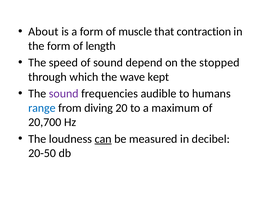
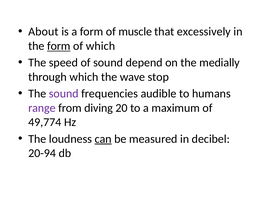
contraction: contraction -> excessively (204, 32)
form underline: none -> present (59, 46)
of length: length -> which (101, 46)
stopped: stopped -> medially (220, 63)
kept: kept -> stop (158, 77)
range colour: blue -> purple (42, 108)
20,700: 20,700 -> 49,774 (45, 122)
20-50: 20-50 -> 20-94 (42, 153)
